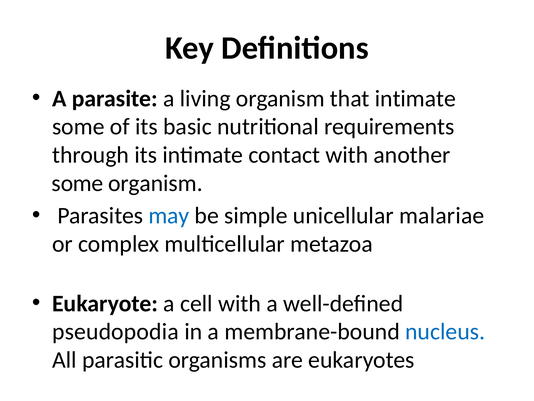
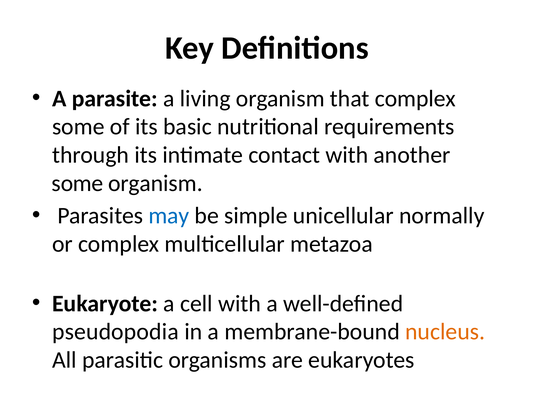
that intimate: intimate -> complex (415, 98)
malariae: malariae -> normally (442, 215)
nucleus colour: blue -> orange (445, 331)
